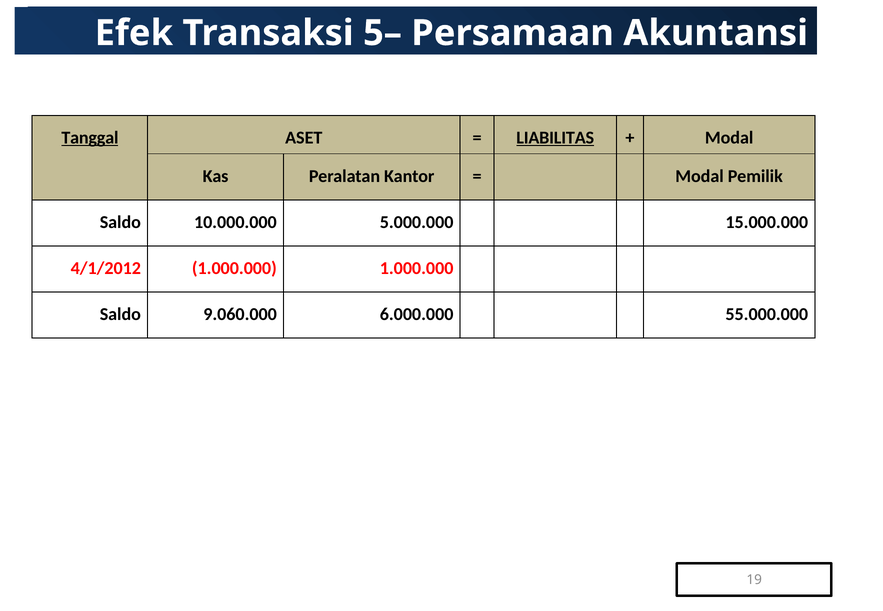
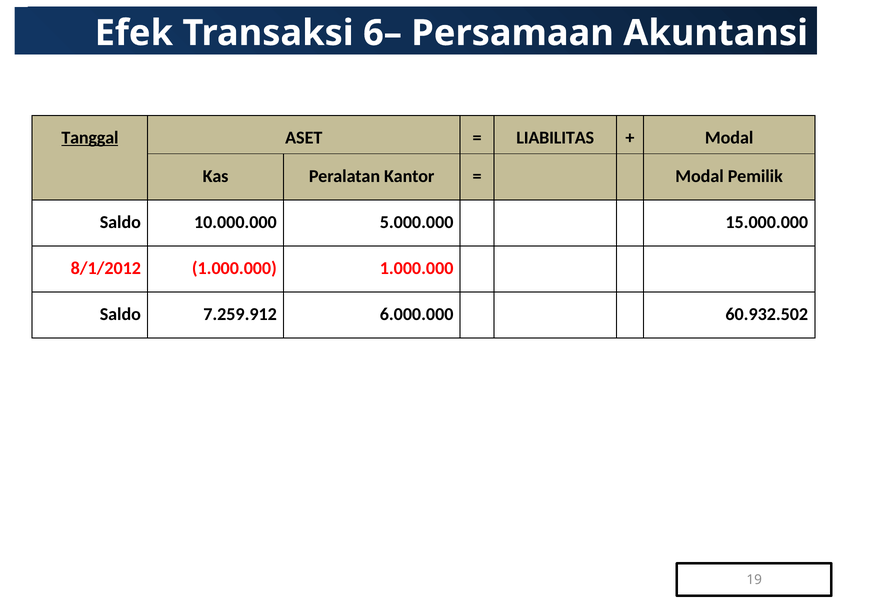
5–: 5– -> 6– (382, 33)
LIABILITAS underline: present -> none (555, 138)
4/1/2012: 4/1/2012 -> 8/1/2012 (106, 268)
9.060.000: 9.060.000 -> 7.259.912 (240, 314)
55.000.000: 55.000.000 -> 60.932.502 (767, 314)
